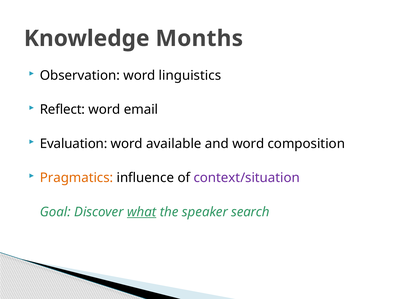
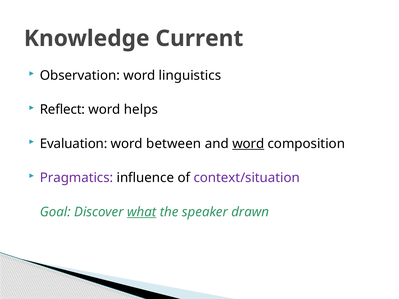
Months: Months -> Current (199, 38)
email: email -> helps (141, 110)
available: available -> between (174, 144)
word underline: none -> present (248, 144)
Pragmatics colour: orange -> purple (77, 178)
search: search -> drawn (250, 212)
